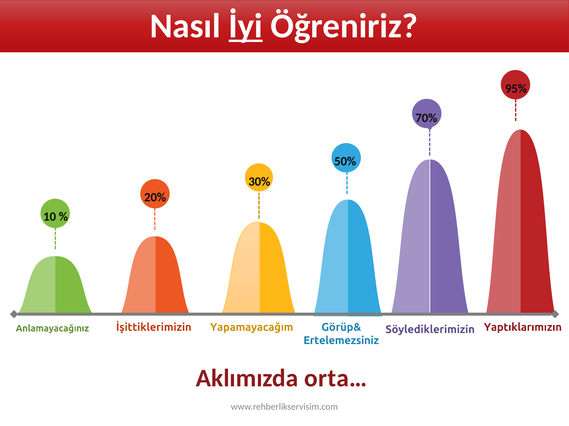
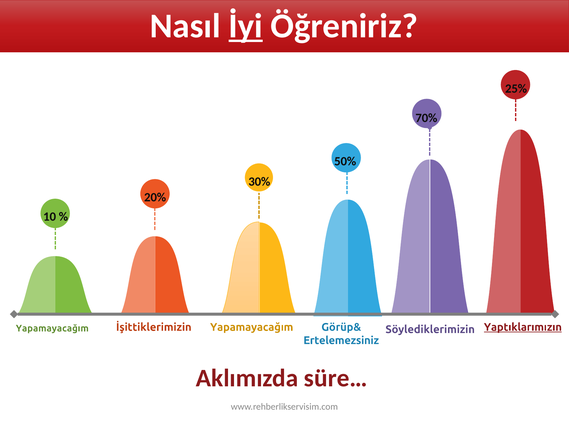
95%: 95% -> 25% (516, 89)
Anlamayacağınız: Anlamayacağınız -> Yapamayacağım (52, 329)
Yaptıklarımızın underline: none -> present (523, 328)
orta…: orta… -> süre… (336, 379)
